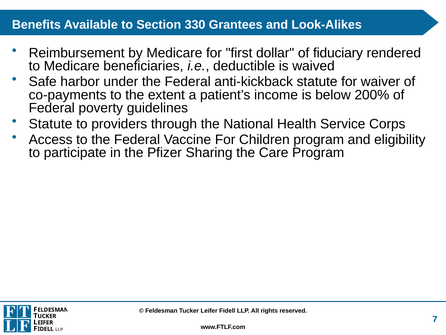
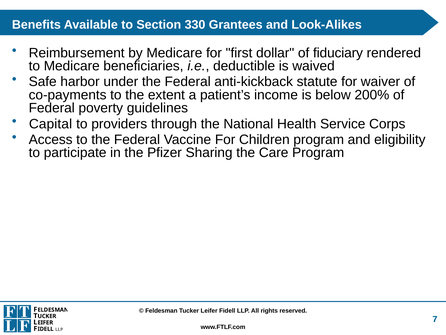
Statute: Statute -> Capital (51, 124)
